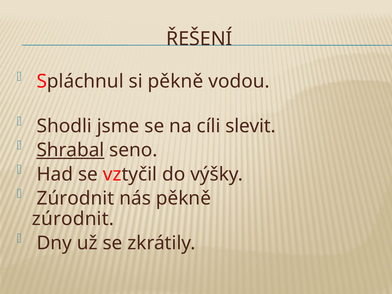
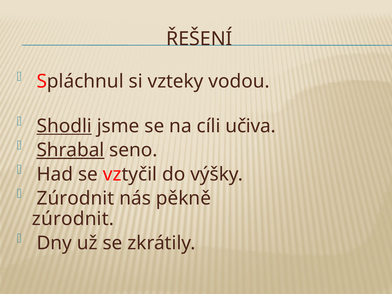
si pěkně: pěkně -> vzteky (176, 81)
Shodli underline: none -> present (64, 126)
slevit: slevit -> učiva (251, 126)
